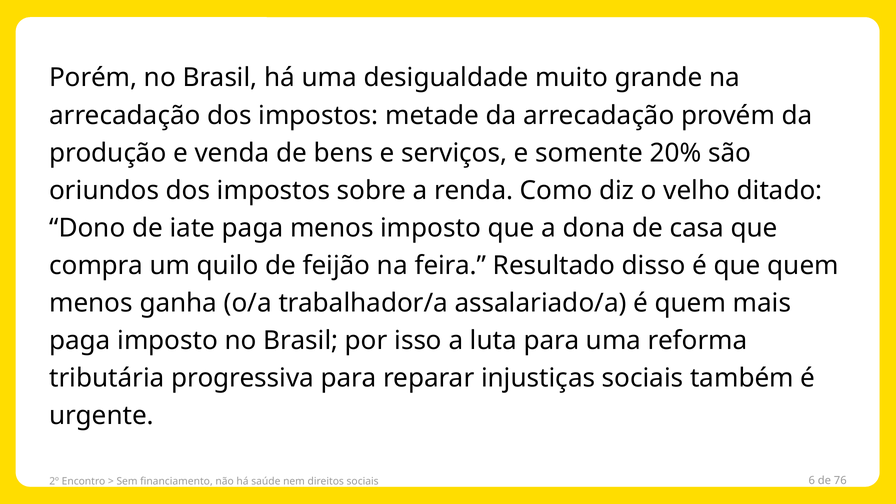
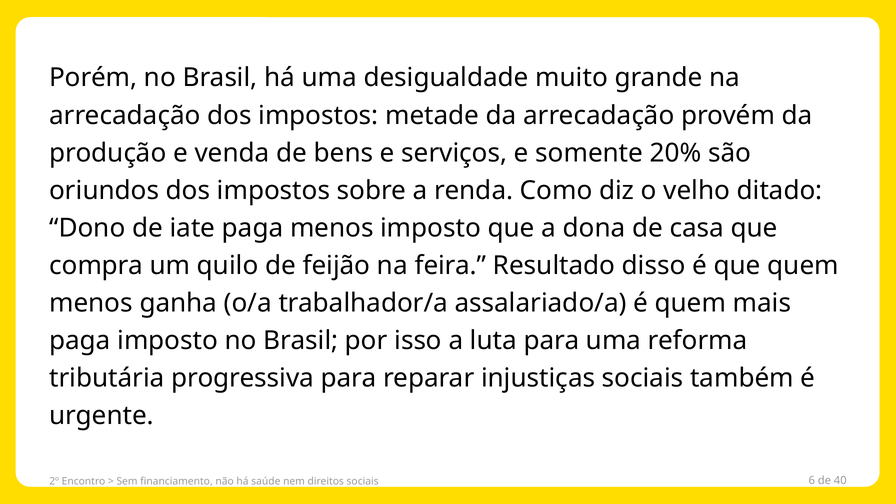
76: 76 -> 40 (840, 480)
